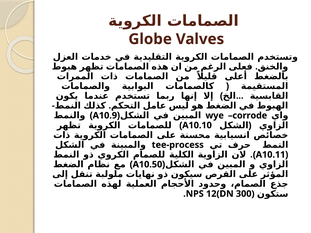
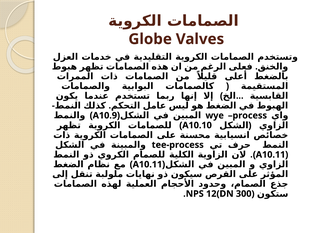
corrode: corrode -> process (248, 116)
A10.50: A10.50 -> A10.11 (147, 165)
